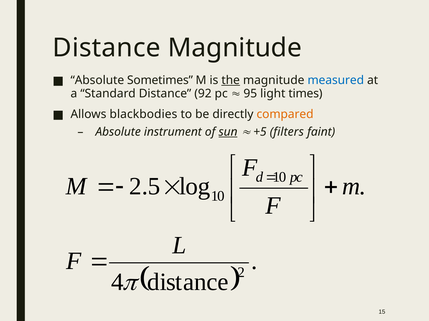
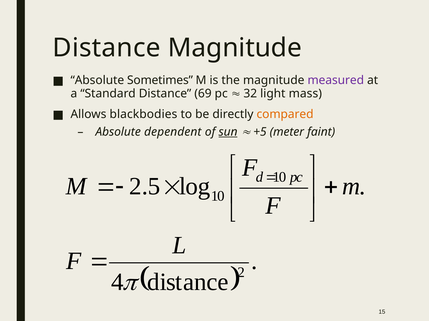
the underline: present -> none (231, 80)
measured colour: blue -> purple (336, 80)
92: 92 -> 69 (203, 94)
95: 95 -> 32 (250, 94)
times: times -> mass (305, 94)
instrument: instrument -> dependent (173, 132)
filters: filters -> meter (287, 132)
